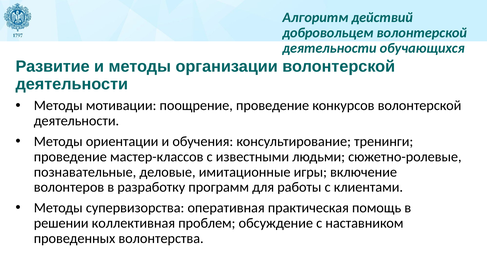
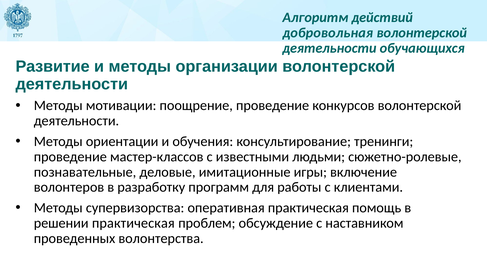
добровольцем: добровольцем -> добровольная (328, 33)
решении коллективная: коллективная -> практическая (133, 223)
